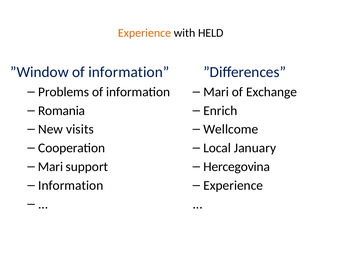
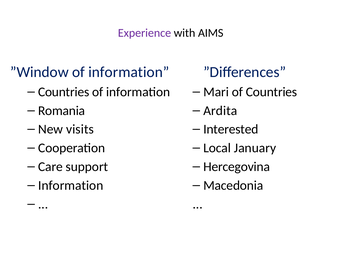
Experience colour: orange -> purple (145, 33)
HELD: HELD -> AIMS (211, 33)
Problems: Problems -> Countries (64, 92)
of Exchange: Exchange -> Countries (272, 92)
Enrich: Enrich -> Ardita (220, 111)
Wellcome: Wellcome -> Interested (231, 129)
Mari: Mari -> Care (50, 167)
Experience: Experience -> Macedonia (233, 185)
